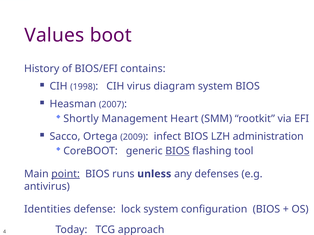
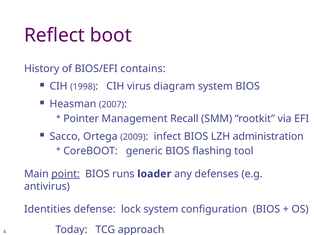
Values: Values -> Reflect (54, 35)
Shortly: Shortly -> Pointer (81, 119)
Heart: Heart -> Recall (184, 119)
BIOS underline: present -> none (177, 151)
unless: unless -> loader (154, 174)
